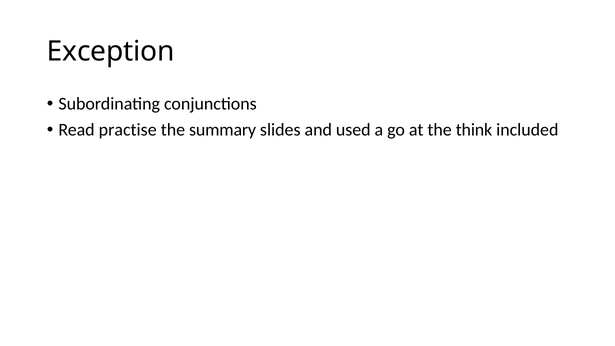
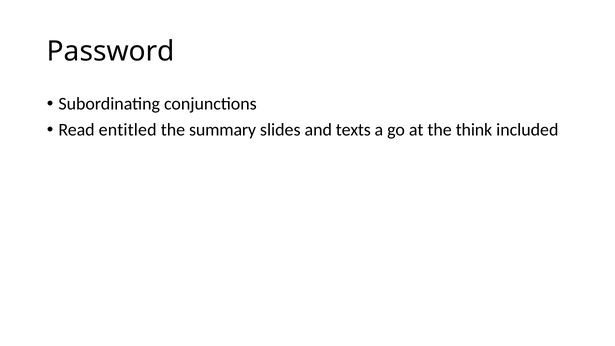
Exception: Exception -> Password (111, 52)
practise: practise -> entitled (128, 130)
used: used -> texts (353, 130)
